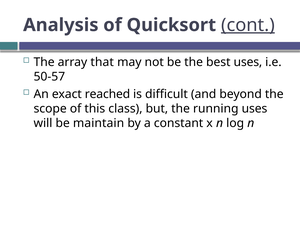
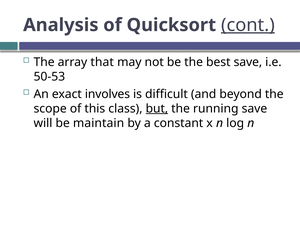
best uses: uses -> save (248, 62)
50-57: 50-57 -> 50-53 (49, 77)
reached: reached -> involves (107, 94)
but underline: none -> present (157, 109)
running uses: uses -> save (254, 109)
